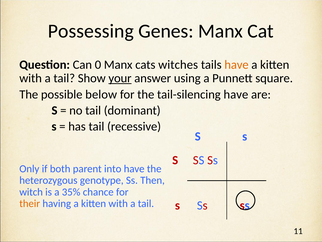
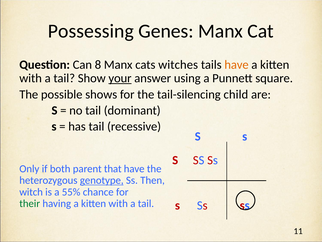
0: 0 -> 8 (98, 65)
below: below -> shows (101, 94)
tail-silencing have: have -> child (236, 94)
into: into -> that (113, 168)
genotype underline: none -> present (102, 180)
35%: 35% -> 55% (71, 192)
their colour: orange -> green (30, 203)
